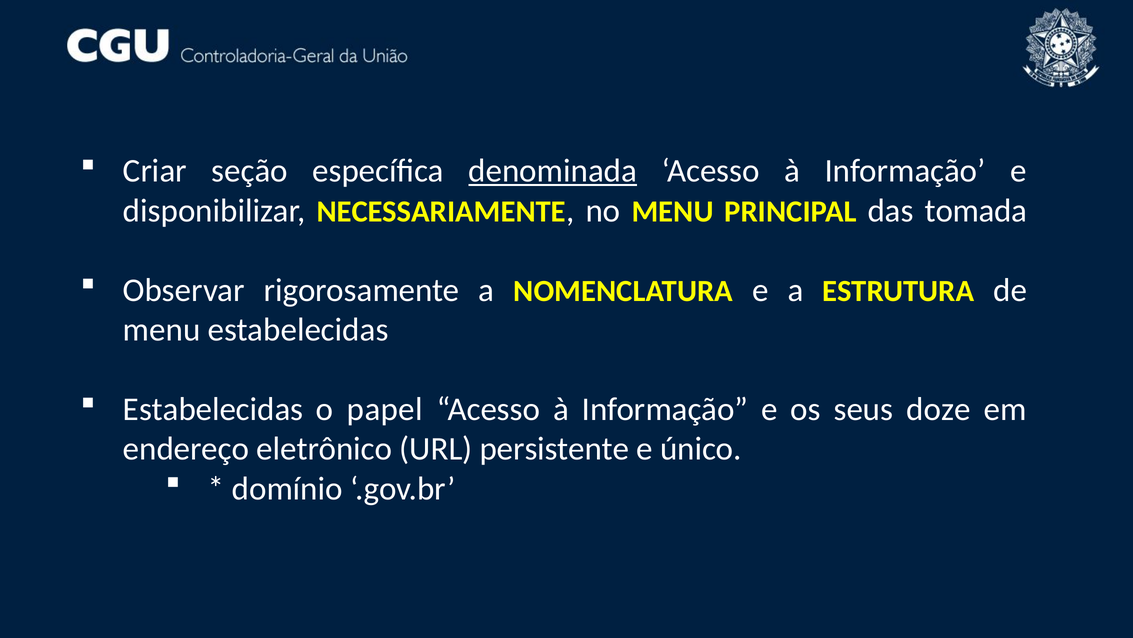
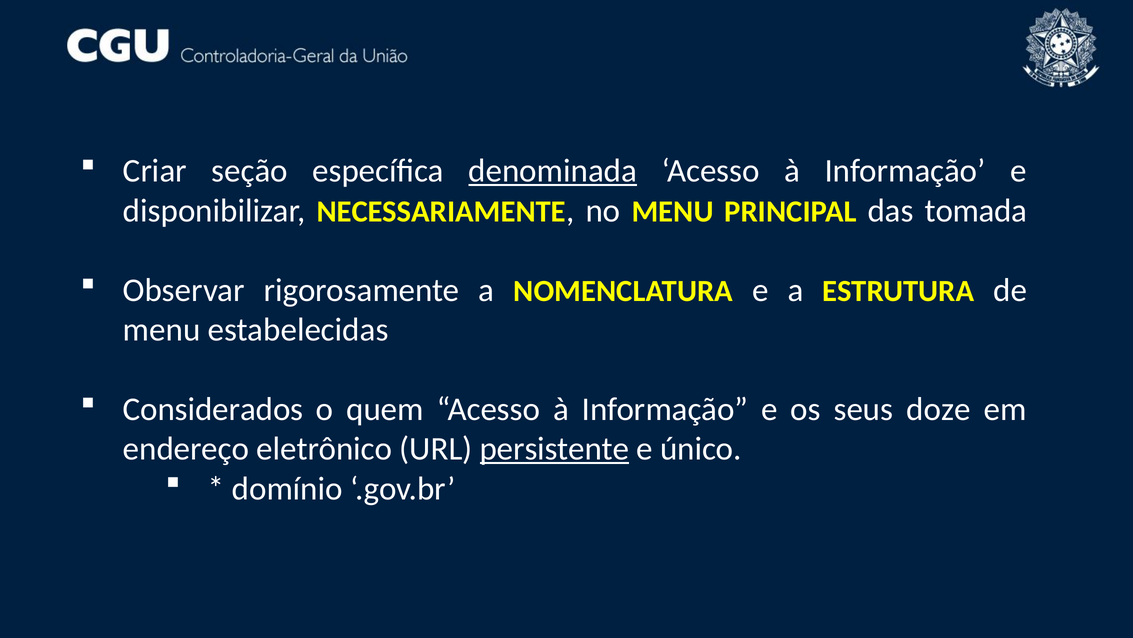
Estabelecidas: Estabelecidas -> Considerados (213, 409)
papel: papel -> quem (385, 409)
persistente underline: none -> present (554, 449)
